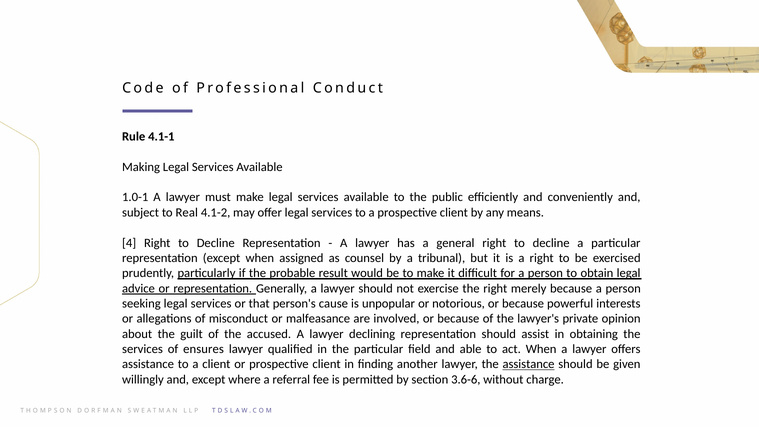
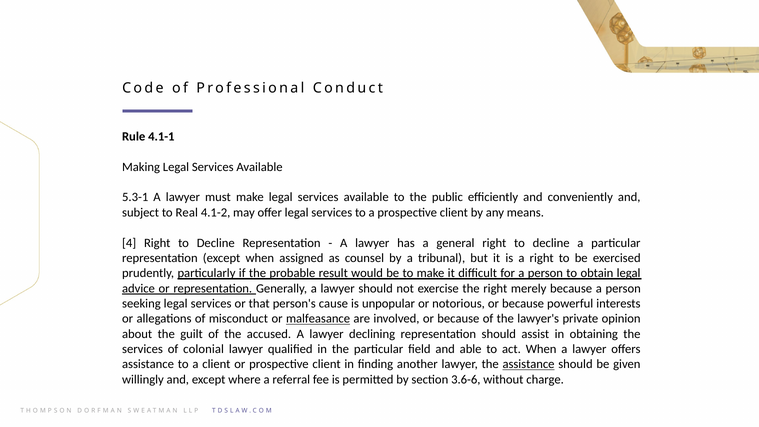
1.0-1: 1.0-1 -> 5.3-1 (135, 197)
malfeasance underline: none -> present (318, 319)
ensures: ensures -> colonial (204, 349)
